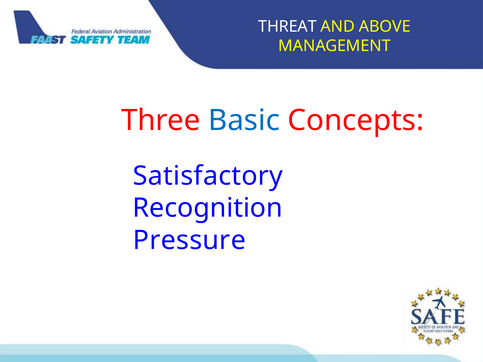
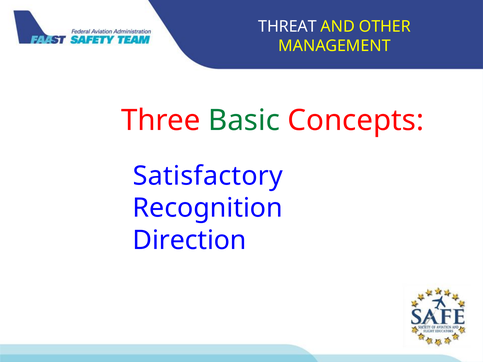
ABOVE: ABOVE -> OTHER (385, 27)
Basic colour: blue -> green (244, 121)
Pressure: Pressure -> Direction (190, 240)
